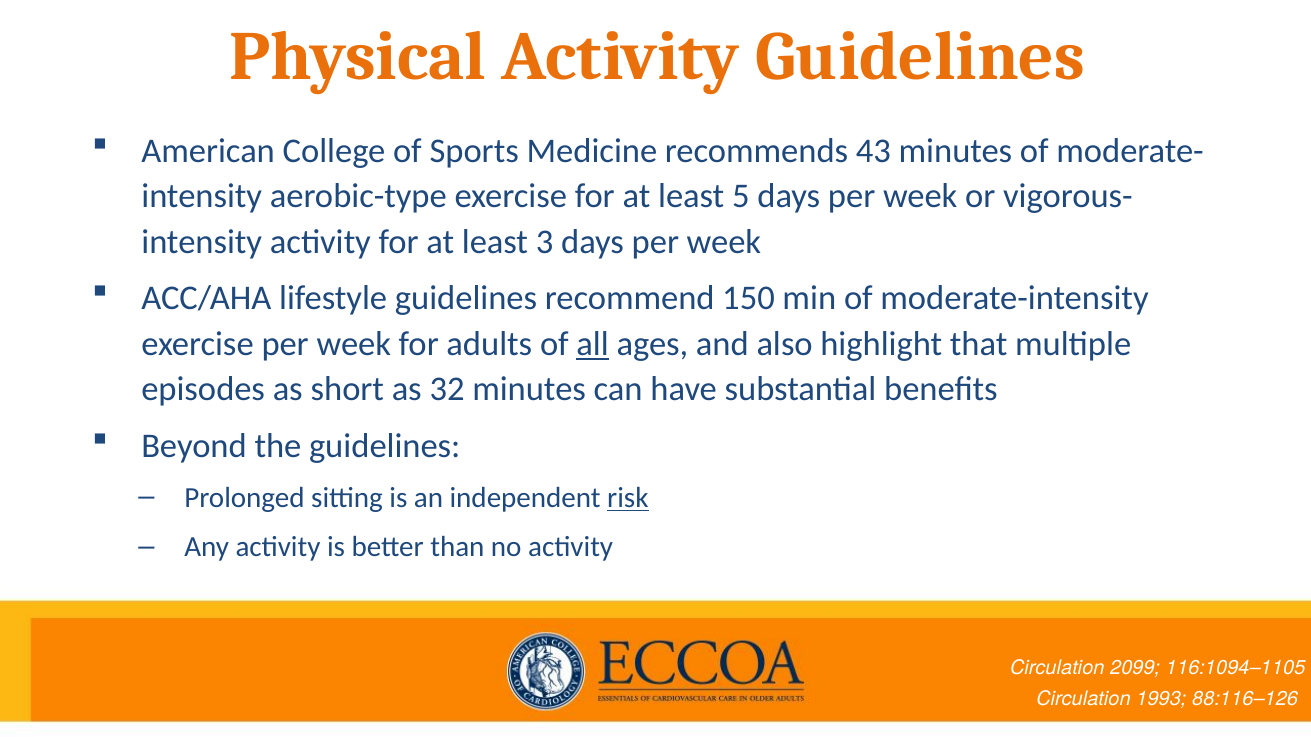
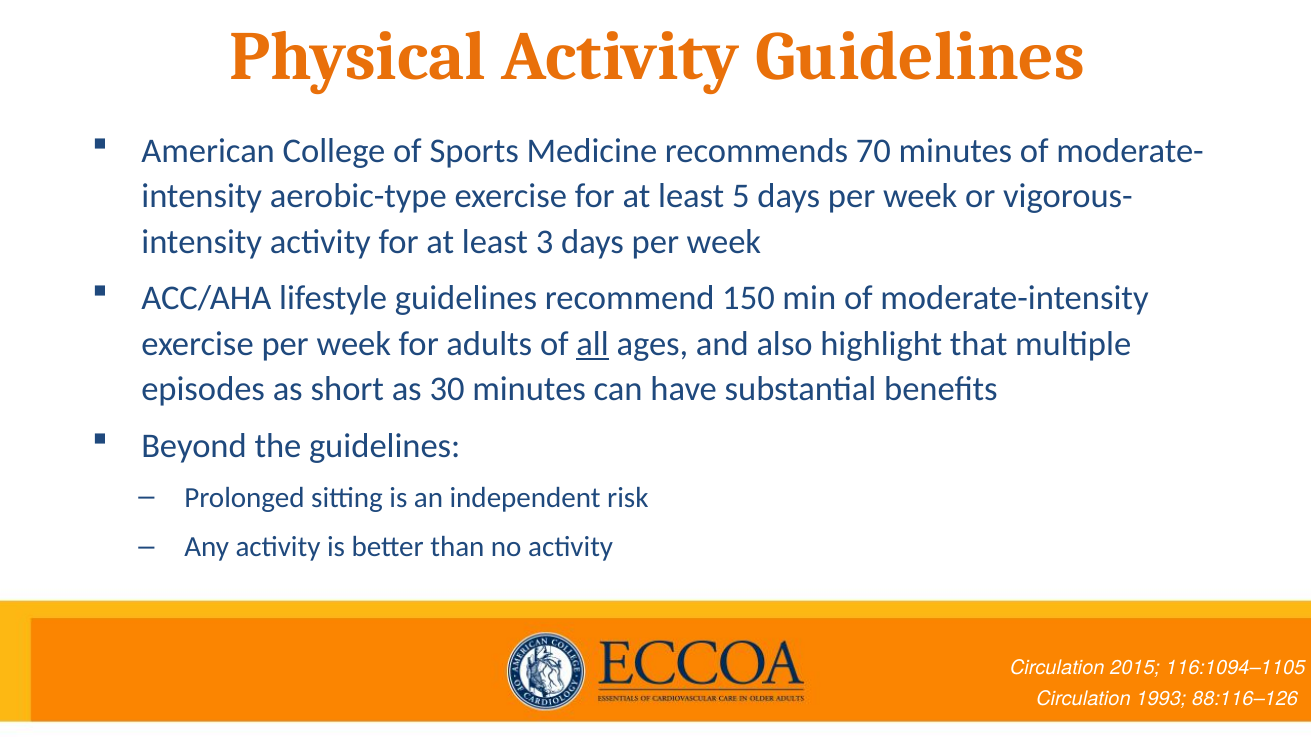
43: 43 -> 70 (873, 151)
32: 32 -> 30 (447, 390)
risk underline: present -> none (628, 498)
2099: 2099 -> 2015 (1135, 668)
